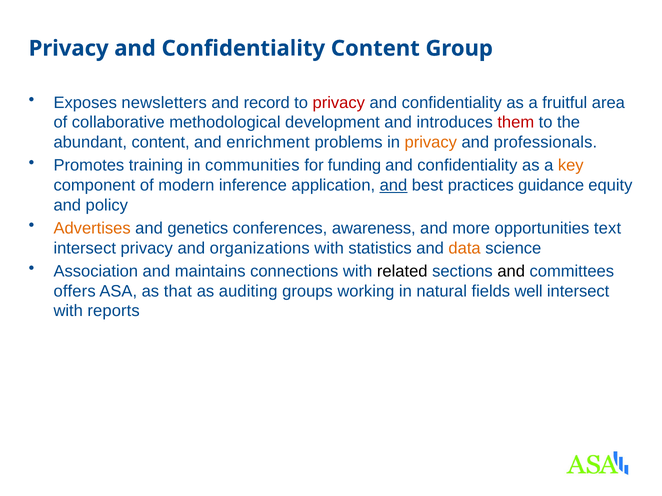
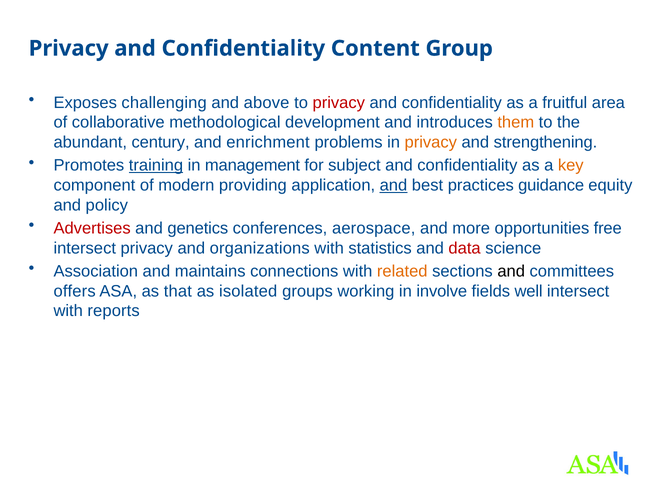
newsletters: newsletters -> challenging (164, 103)
record: record -> above (267, 103)
them colour: red -> orange (516, 123)
abundant content: content -> century (161, 142)
professionals: professionals -> strengthening (546, 142)
training underline: none -> present (156, 166)
communities: communities -> management (253, 166)
funding: funding -> subject (354, 166)
inference: inference -> providing (253, 185)
Advertises colour: orange -> red (92, 228)
awareness: awareness -> aerospace (374, 228)
text: text -> free (608, 228)
data colour: orange -> red (465, 248)
related colour: black -> orange (402, 271)
auditing: auditing -> isolated (248, 291)
natural: natural -> involve (442, 291)
